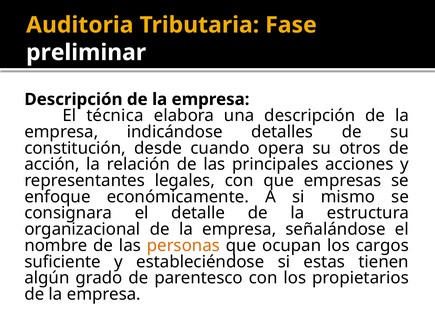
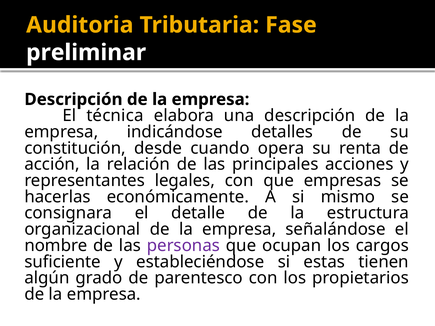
otros: otros -> renta (360, 148)
enfoque: enfoque -> hacerlas (57, 197)
personas colour: orange -> purple (183, 246)
